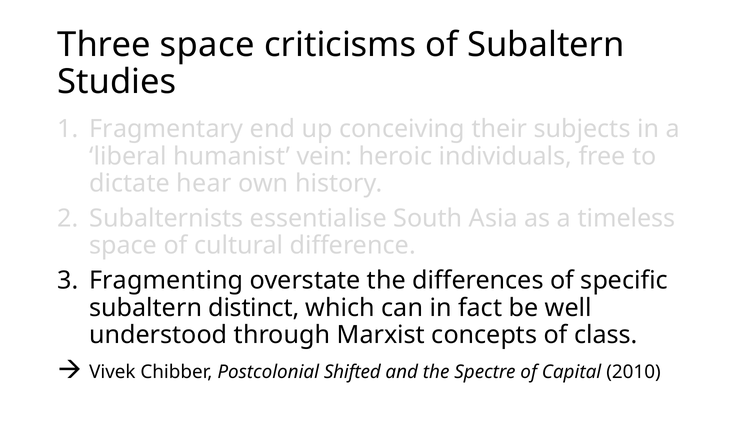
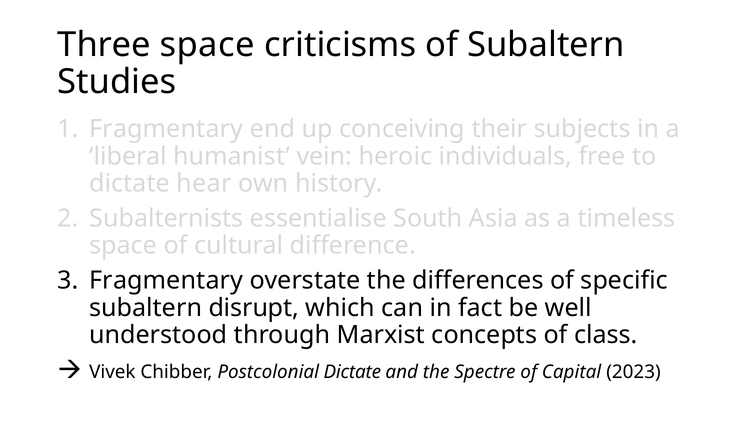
Fragmenting: Fragmenting -> Fragmentary (166, 281)
distinct: distinct -> disrupt (254, 308)
Postcolonial Shifted: Shifted -> Dictate (352, 372)
2010: 2010 -> 2023 (633, 372)
